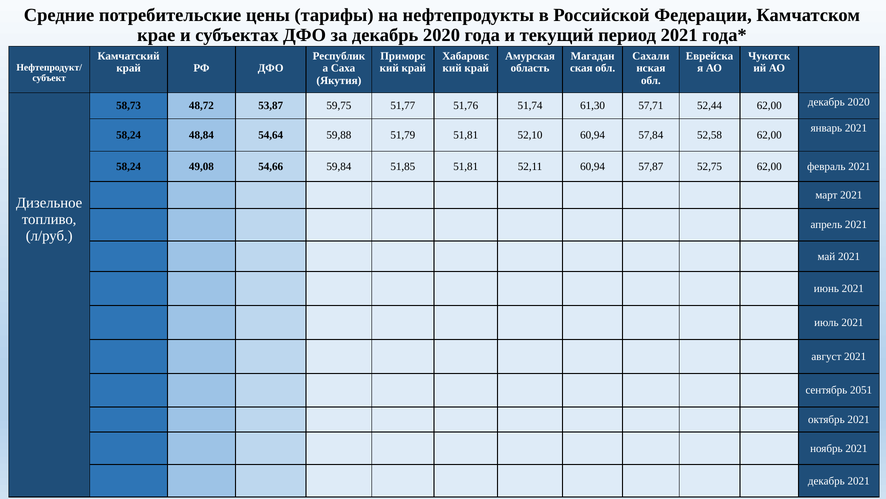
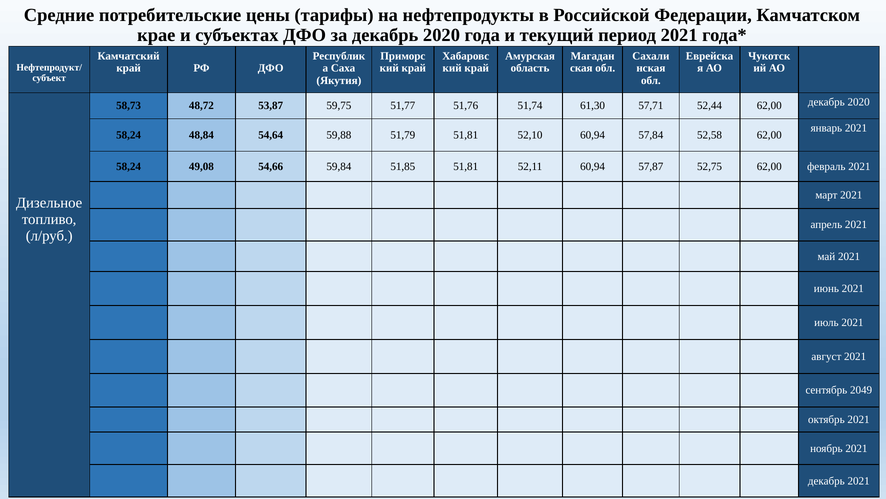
2051: 2051 -> 2049 (861, 390)
